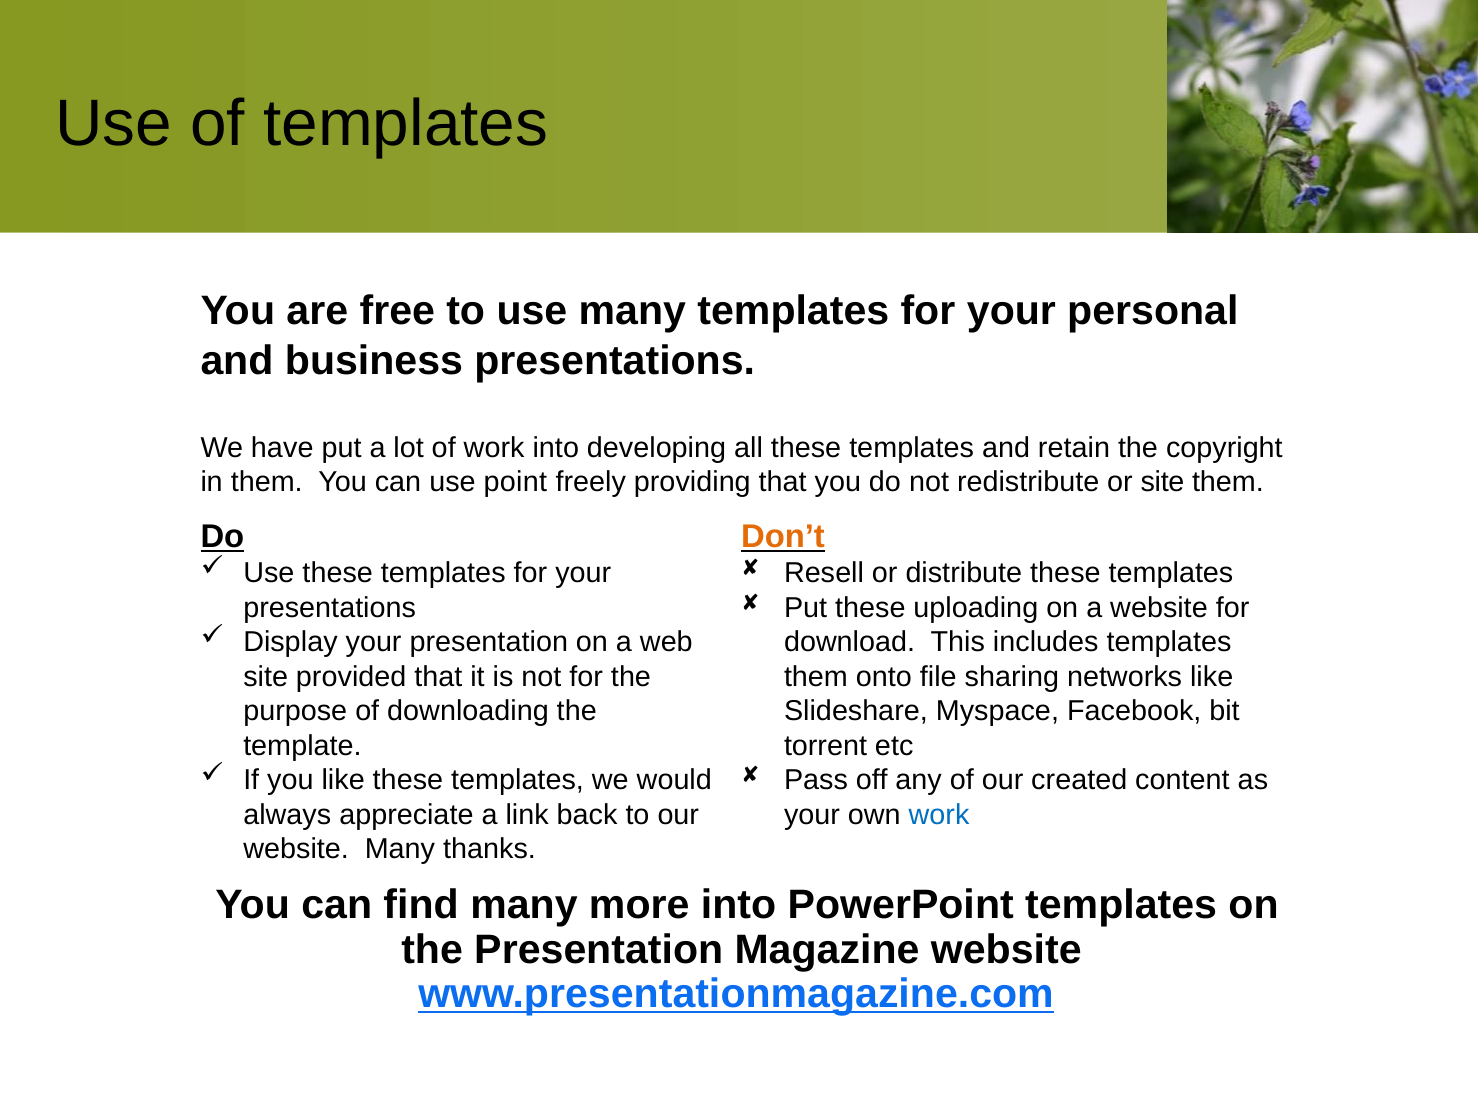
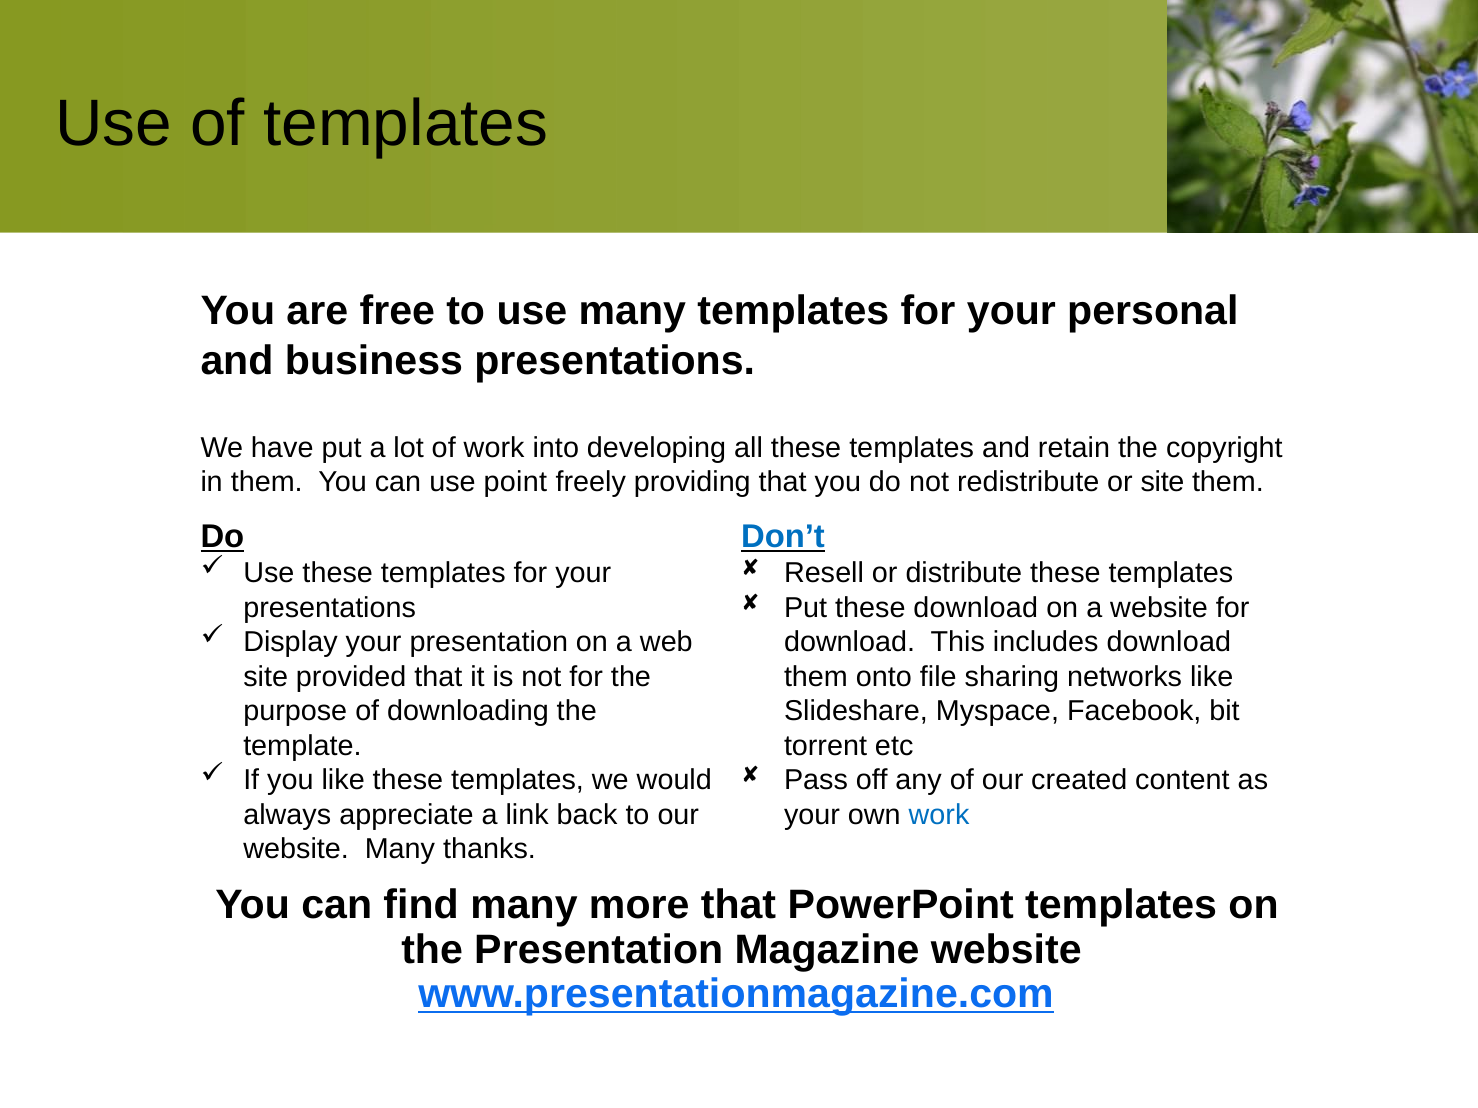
Don’t colour: orange -> blue (783, 537)
these uploading: uploading -> download (976, 608)
includes templates: templates -> download (1169, 642)
more into: into -> that (739, 906)
